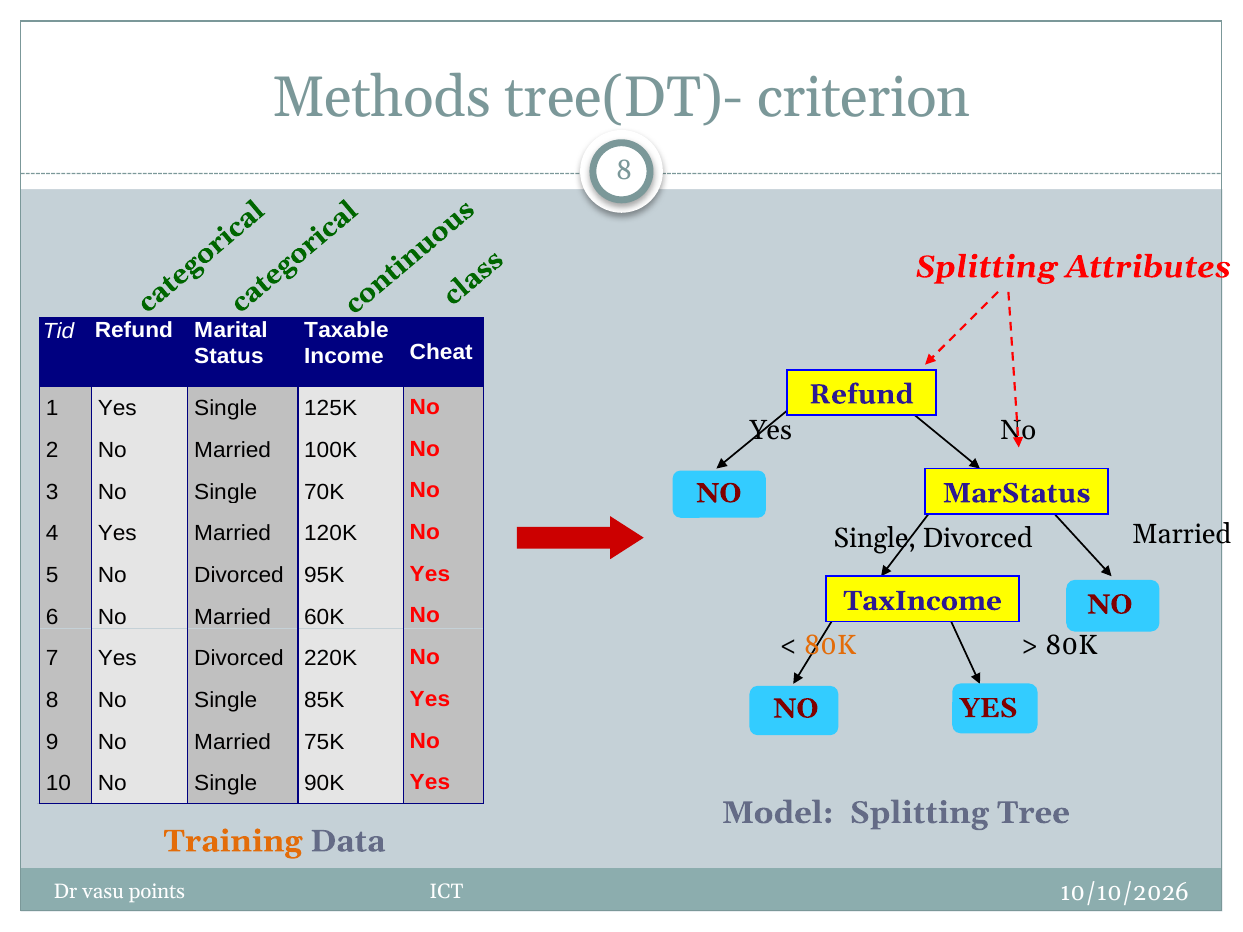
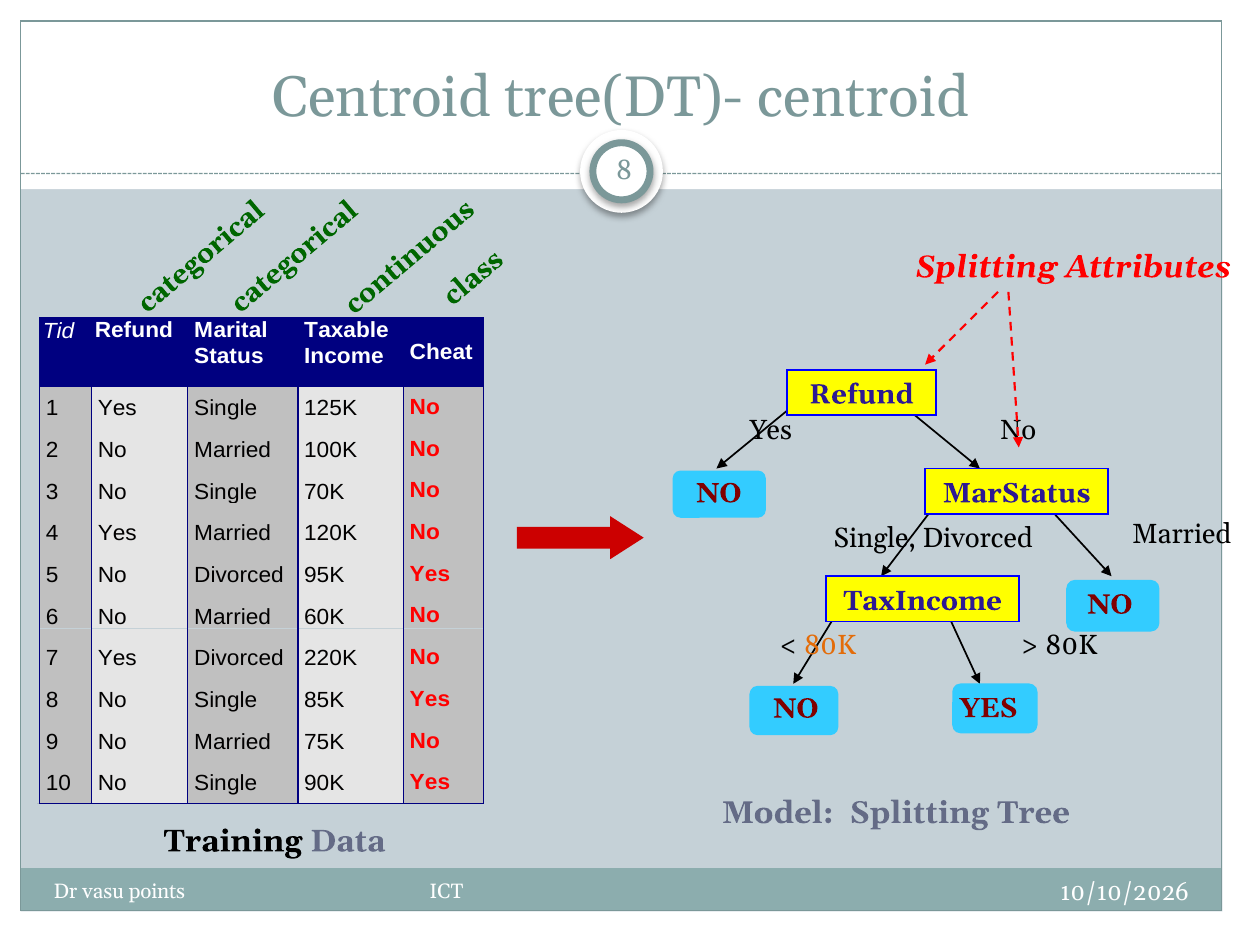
Methods: Methods -> Centroid (382, 98)
tree(DT)- criterion: criterion -> centroid (863, 98)
Training colour: orange -> black (233, 841)
